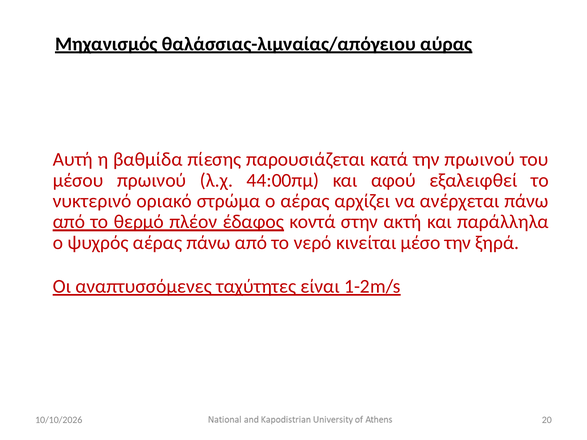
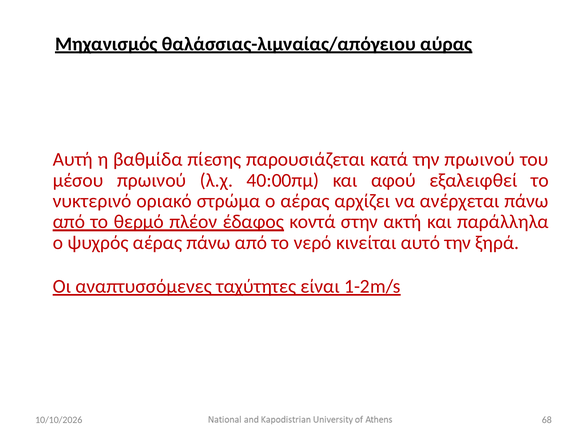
44:00πμ: 44:00πμ -> 40:00πμ (283, 180)
μέσο: μέσο -> αυτό (420, 243)
20: 20 -> 68 (547, 420)
